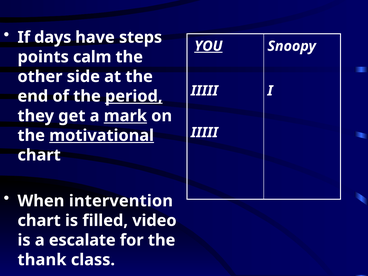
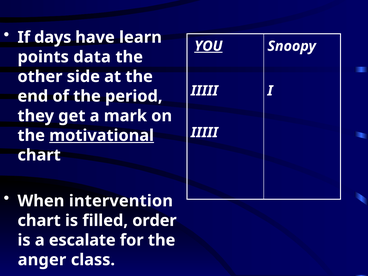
steps: steps -> learn (140, 37)
calm: calm -> data (92, 57)
period underline: present -> none (134, 96)
mark underline: present -> none (125, 116)
video: video -> order (154, 221)
thank: thank -> anger (42, 260)
